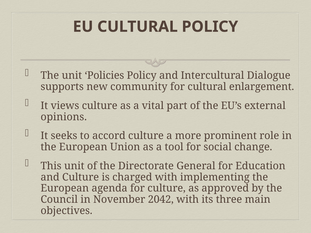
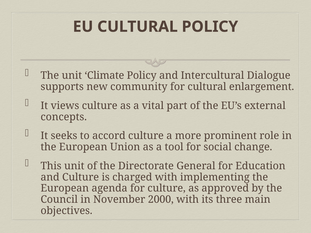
Policies: Policies -> Climate (104, 76)
opinions: opinions -> concepts (64, 117)
2042: 2042 -> 2000 (161, 200)
